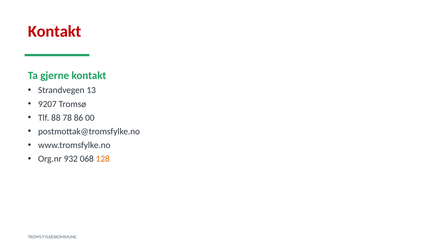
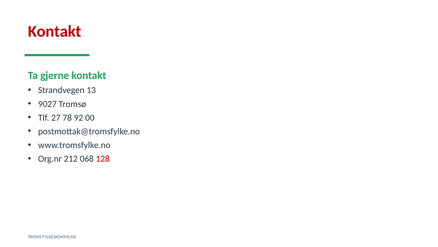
9207: 9207 -> 9027 (47, 104)
88: 88 -> 27 (56, 117)
86: 86 -> 92 (78, 117)
932: 932 -> 212 (71, 159)
128 colour: orange -> red (103, 159)
